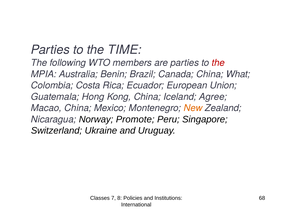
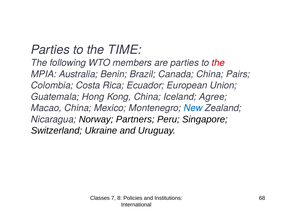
What: What -> Pairs (238, 74)
New colour: orange -> blue (193, 108)
Promote: Promote -> Partners (135, 119)
